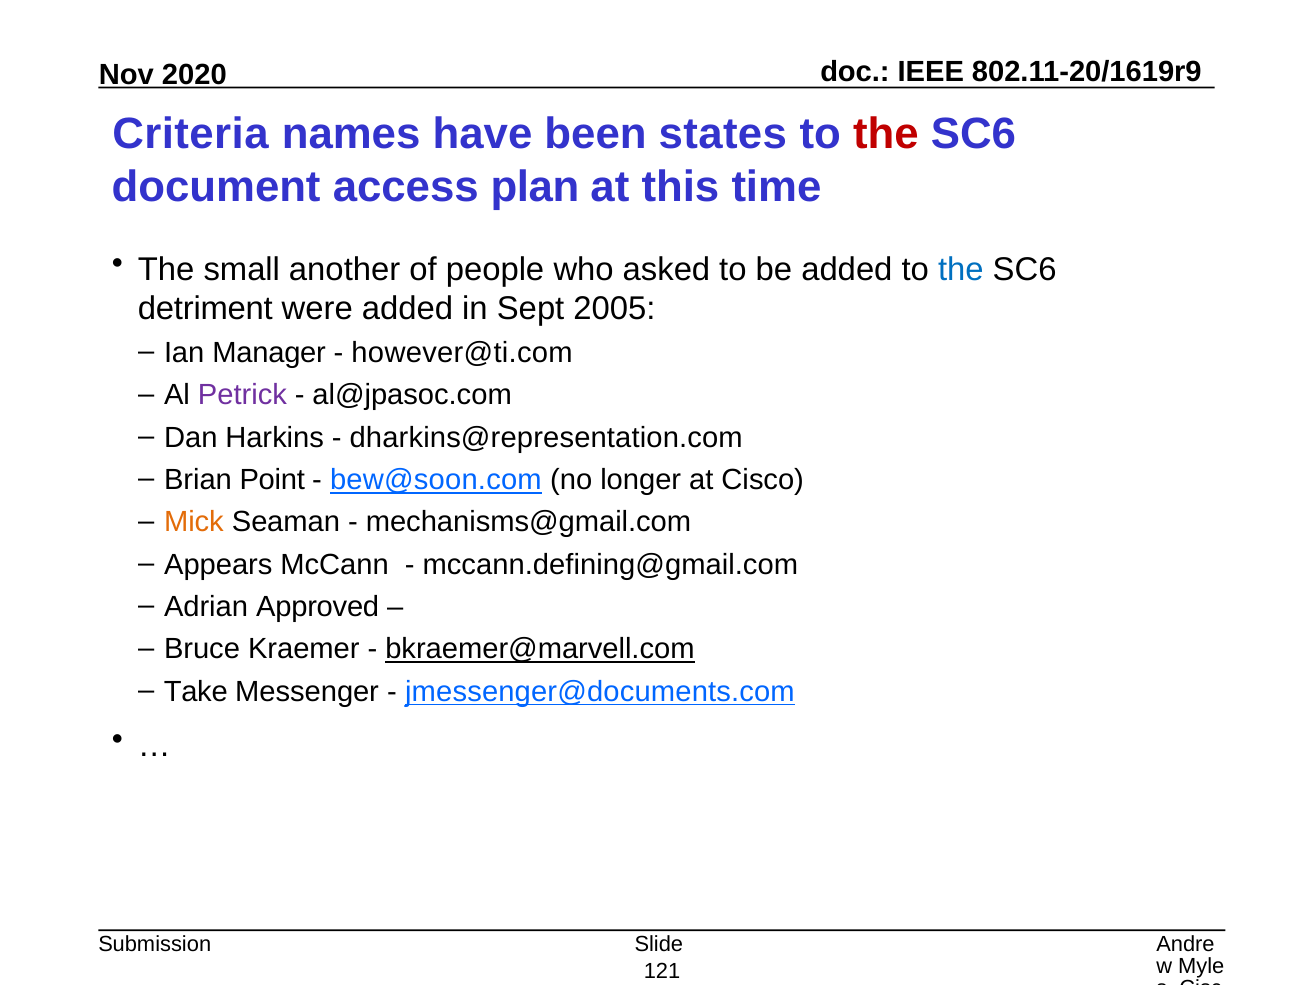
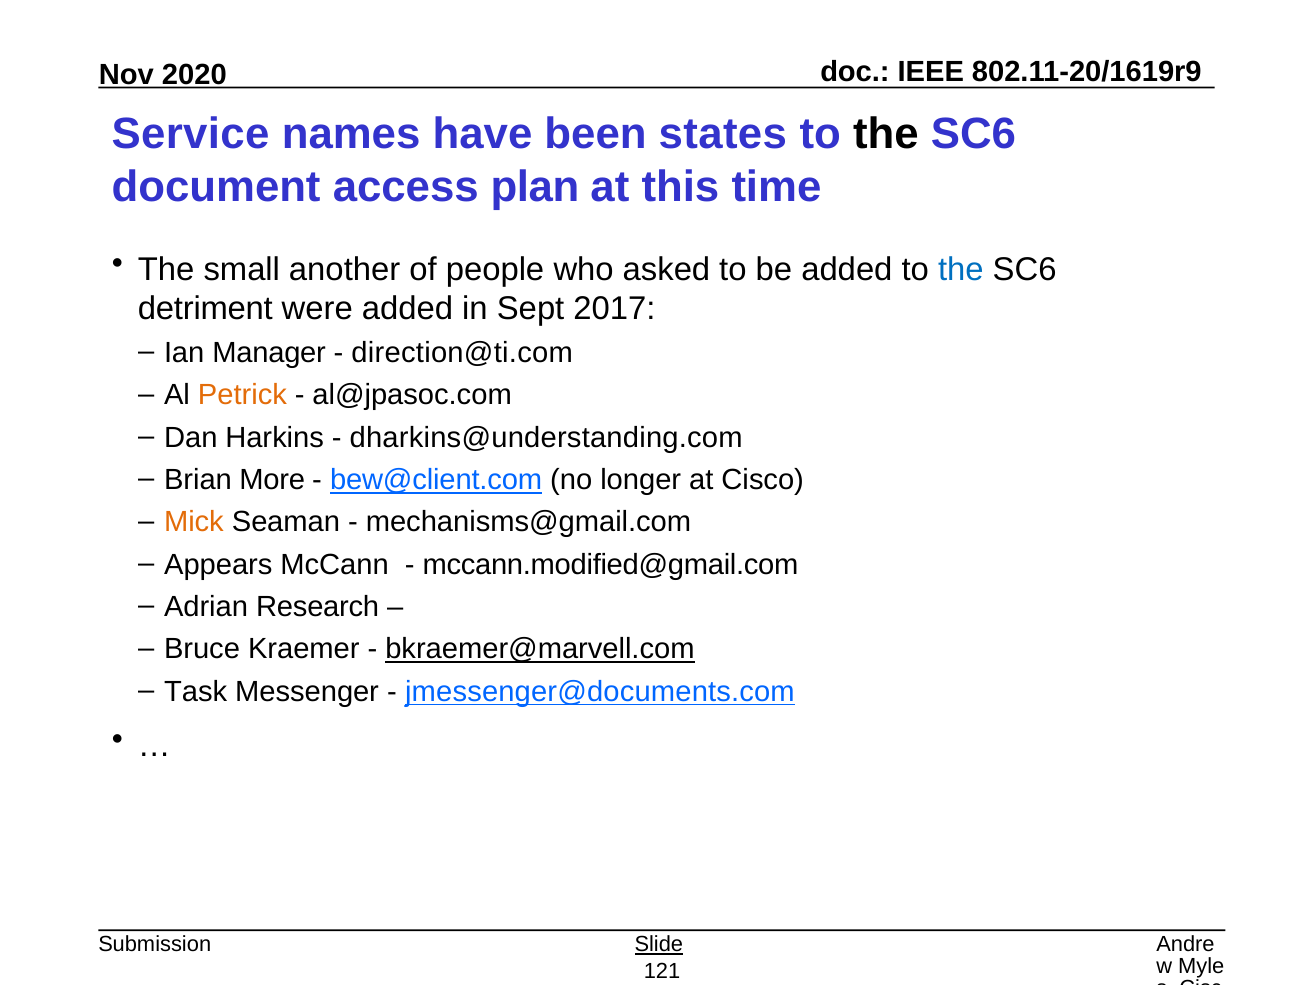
Criteria: Criteria -> Service (191, 134)
the colour: red -> black (886, 134)
2005: 2005 -> 2017 (614, 309)
however@ti.com: however@ti.com -> direction@ti.com (462, 353)
Petrick colour: purple -> orange (242, 395)
dharkins@representation.com: dharkins@representation.com -> dharkins@understanding.com (546, 438)
Point: Point -> More (272, 480)
bew@soon.com: bew@soon.com -> bew@client.com (436, 480)
mccann.defining@gmail.com: mccann.defining@gmail.com -> mccann.modified@gmail.com (610, 564)
Approved: Approved -> Research (318, 607)
Take: Take -> Task (196, 691)
Slide underline: none -> present (659, 944)
